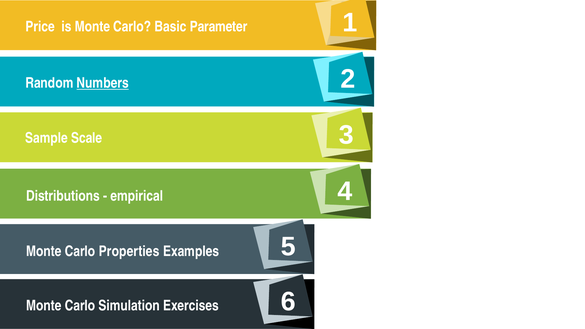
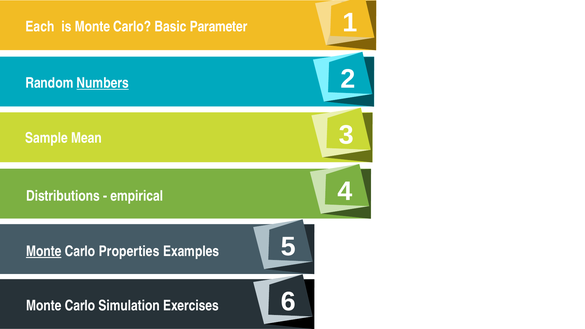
Price: Price -> Each (40, 27)
Scale: Scale -> Mean (87, 138)
Monte underline: none -> present (44, 251)
